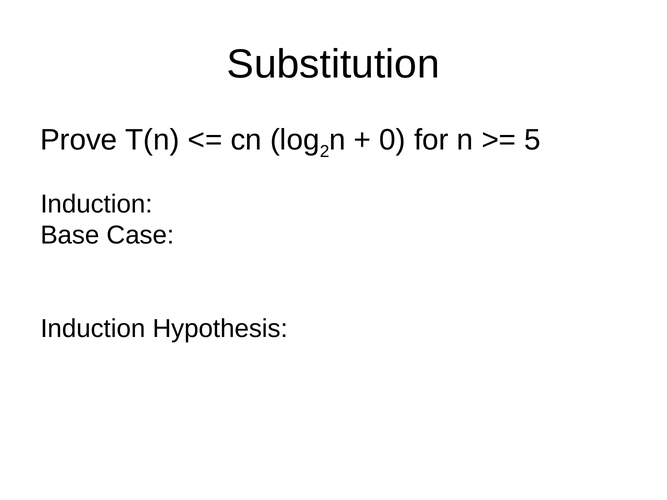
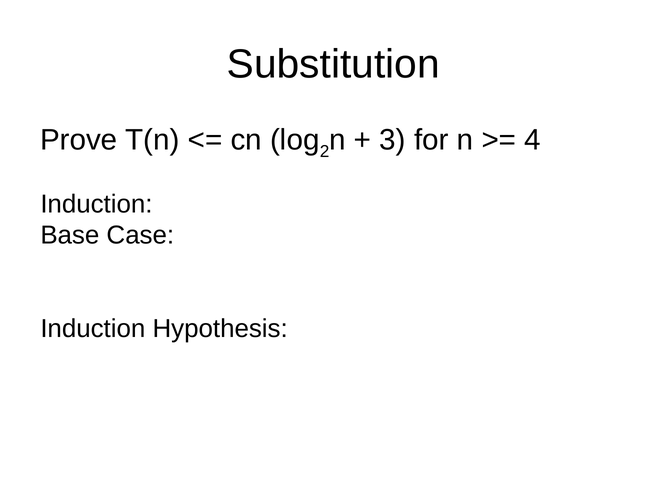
0: 0 -> 3 (393, 140)
5: 5 -> 4 (533, 140)
